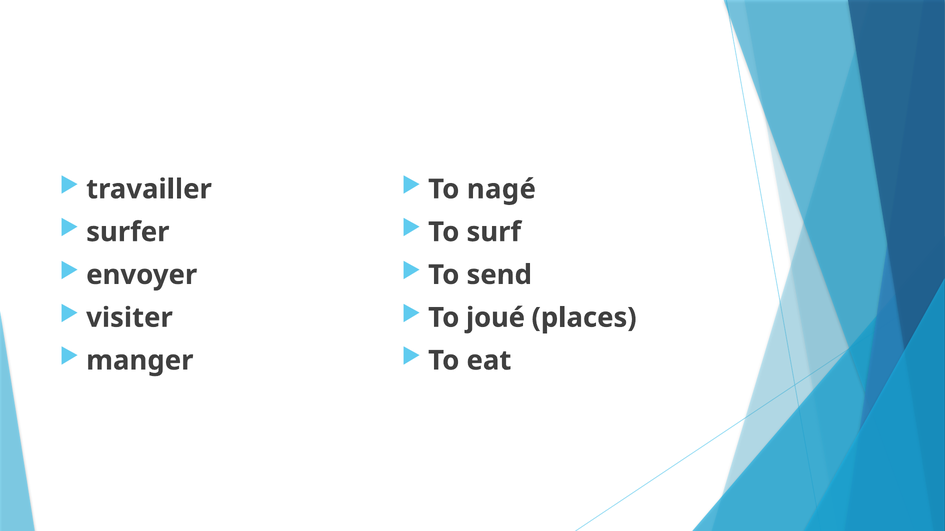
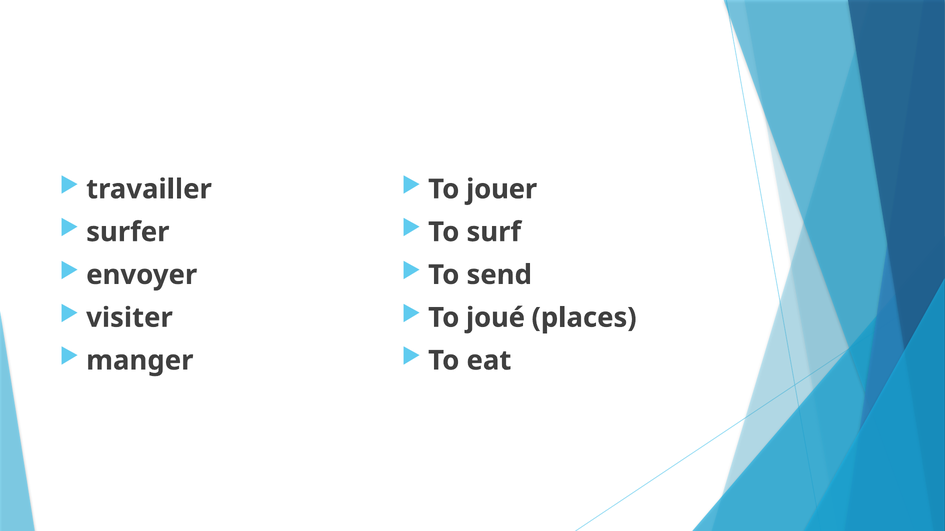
nagé: nagé -> jouer (502, 189)
